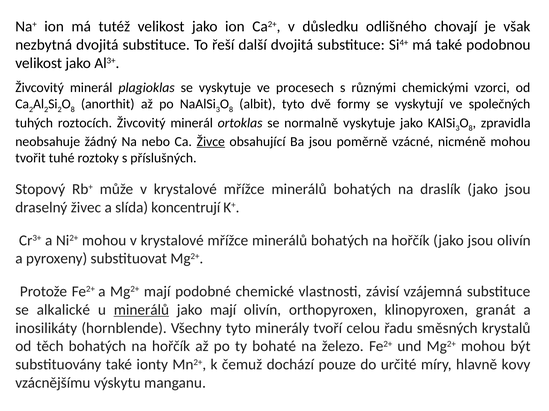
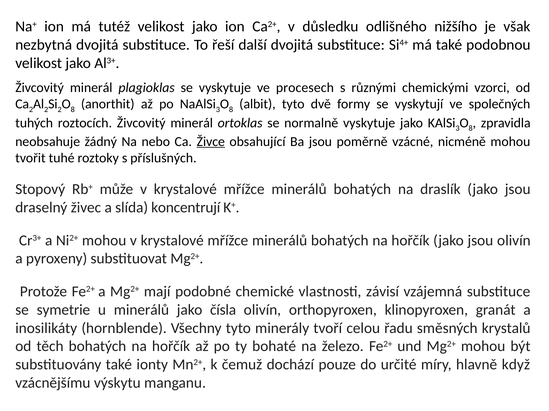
chovají: chovají -> nižšího (456, 27)
alkalické: alkalické -> symetrie (63, 310)
minerálů underline: present -> none (141, 310)
jako mají: mají -> čísla (223, 310)
kovy: kovy -> když (516, 365)
